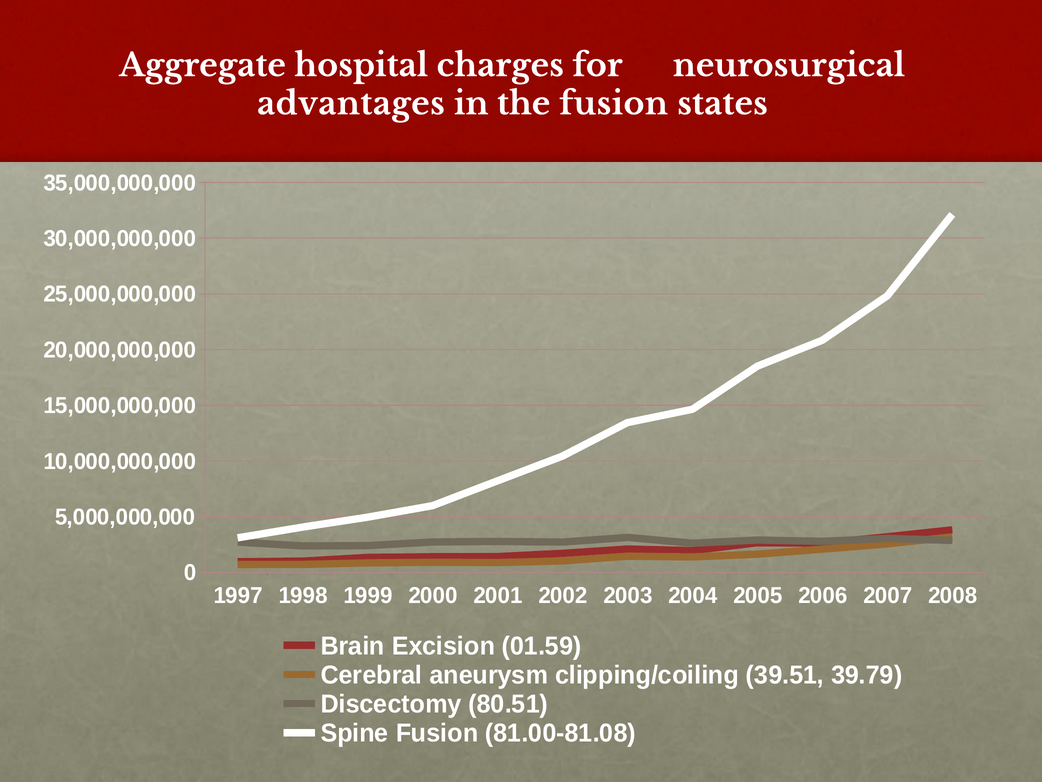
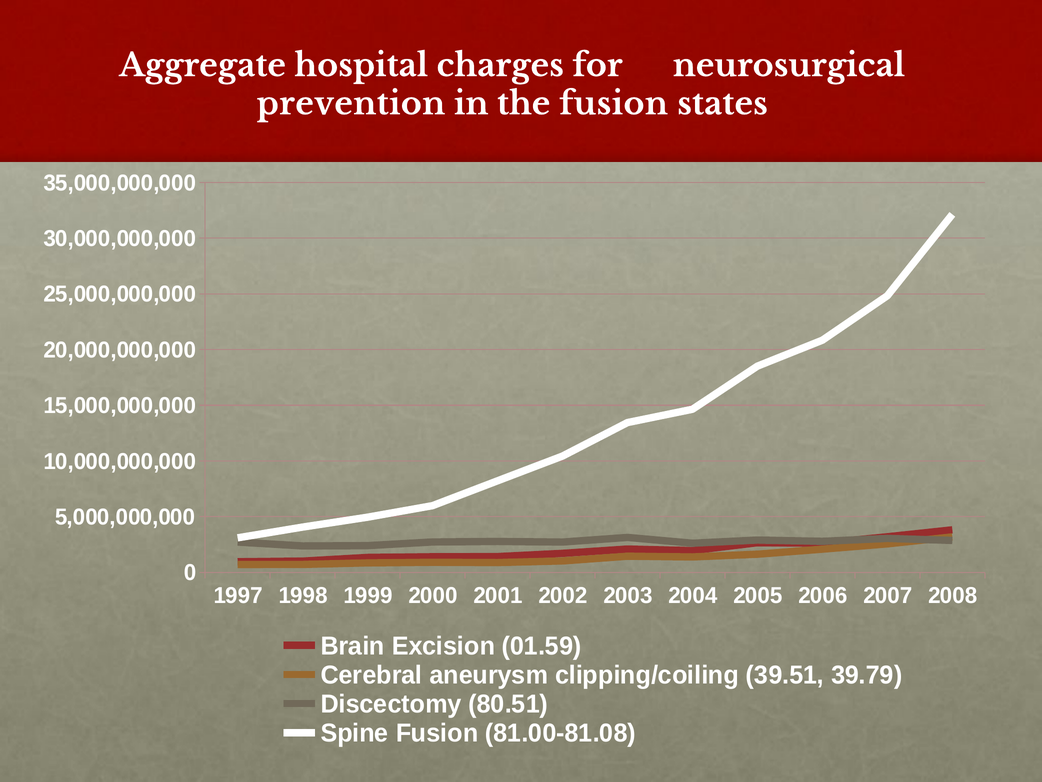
advantages: advantages -> prevention (351, 104)
